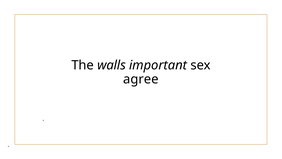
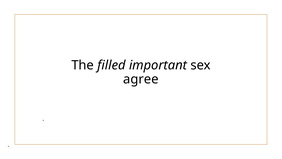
walls: walls -> filled (111, 65)
